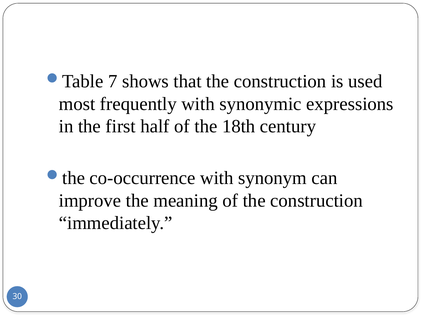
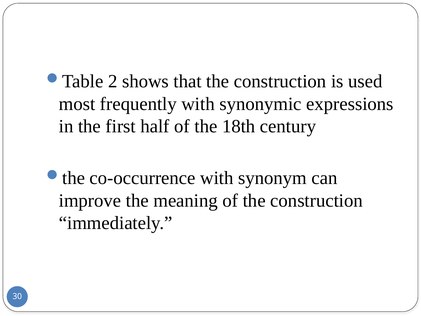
7: 7 -> 2 (113, 81)
